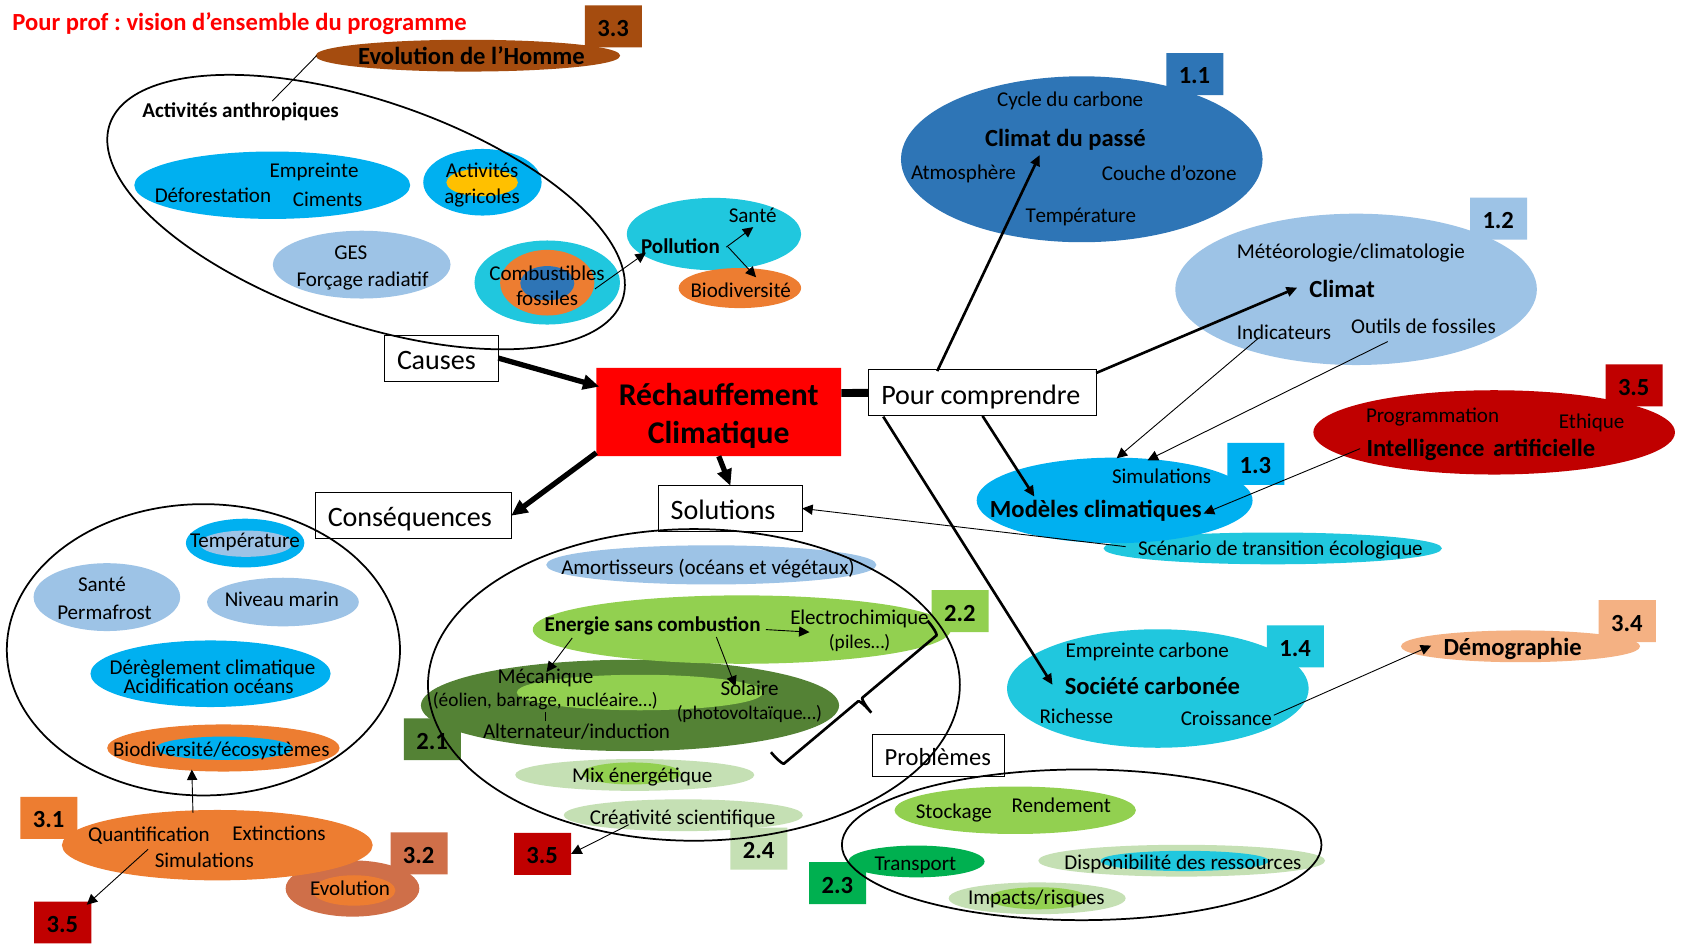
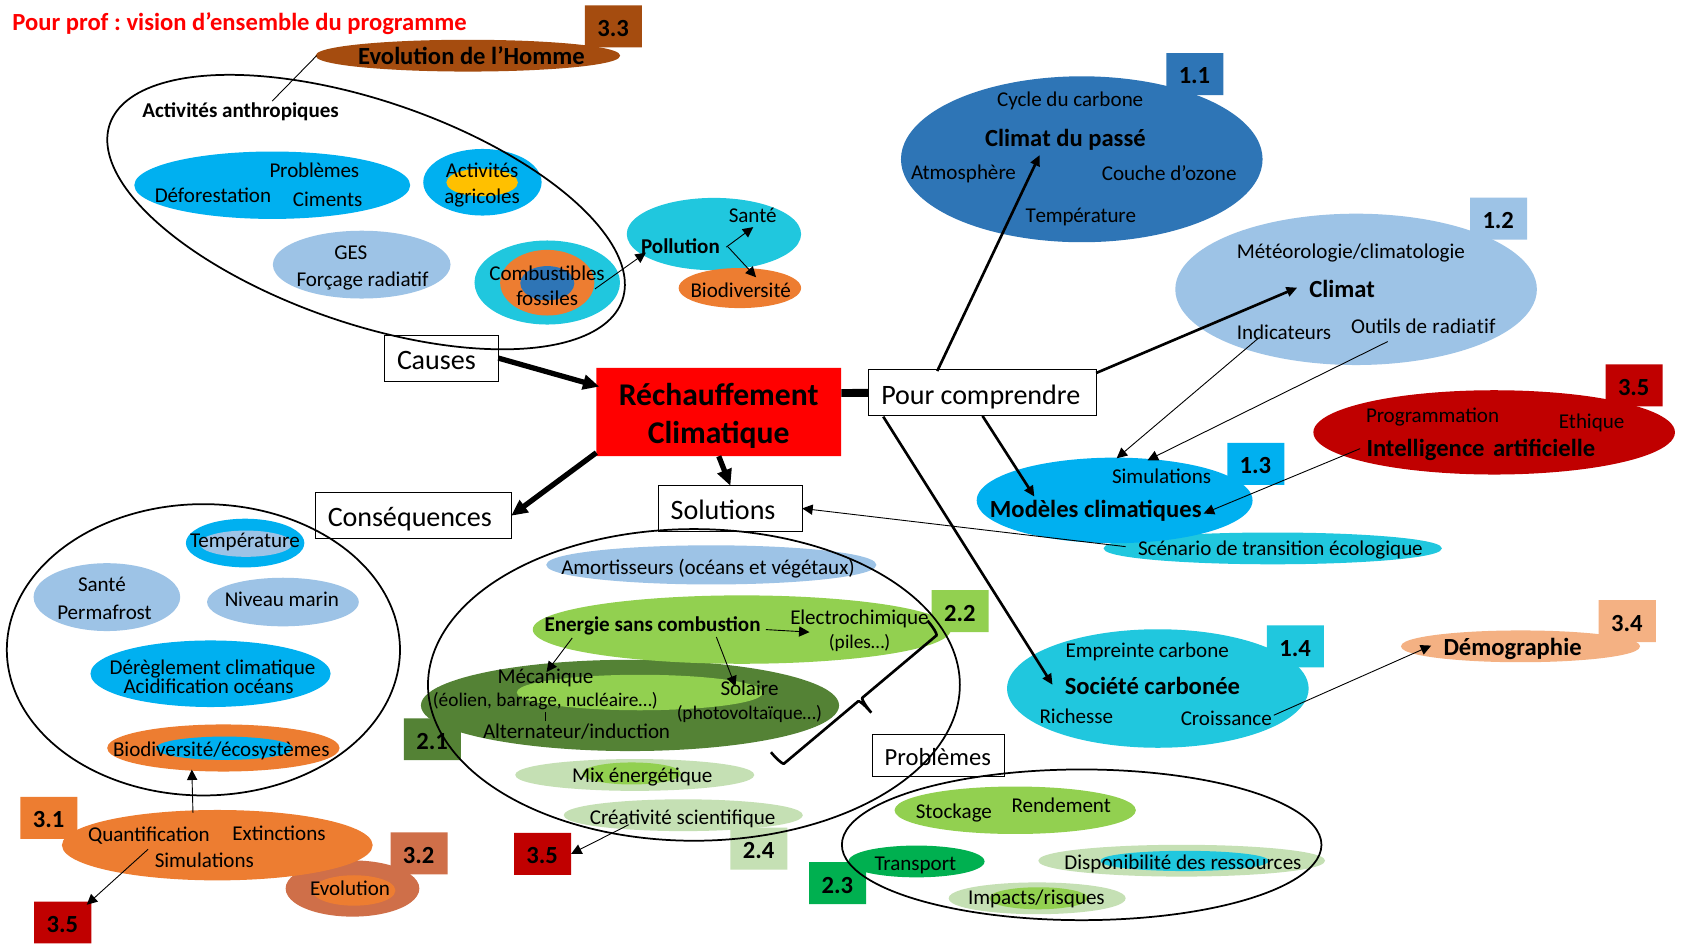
Empreinte: Empreinte -> Problèmes (314, 171)
de fossiles: fossiles -> radiatif (1464, 327)
